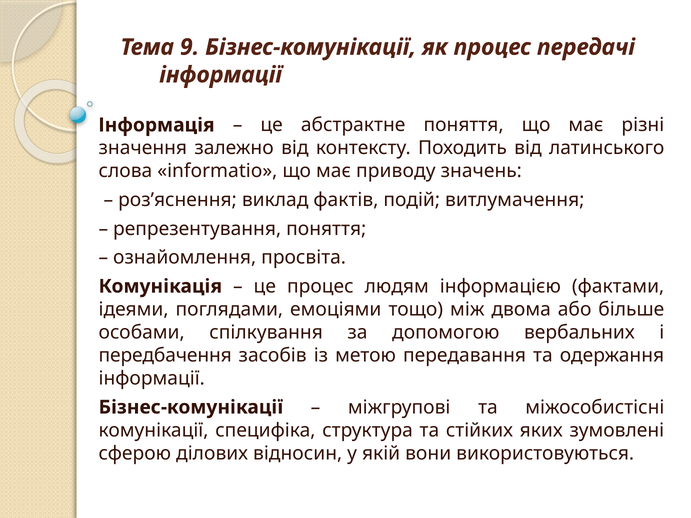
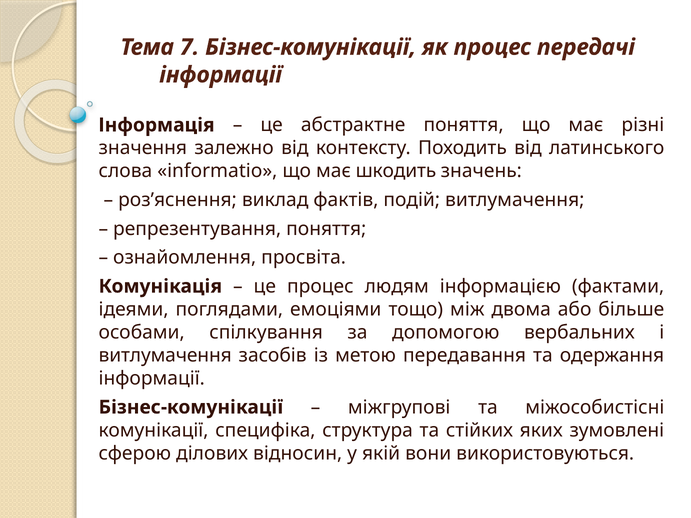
9: 9 -> 7 (190, 47)
приводу: приводу -> шкодить (396, 171)
передбачення: передбачення -> витлумачення (165, 356)
